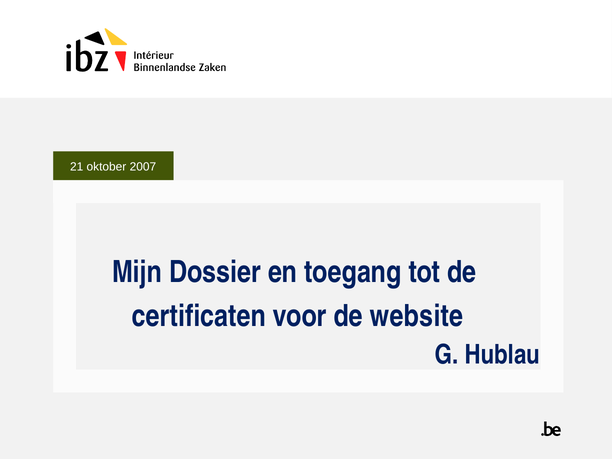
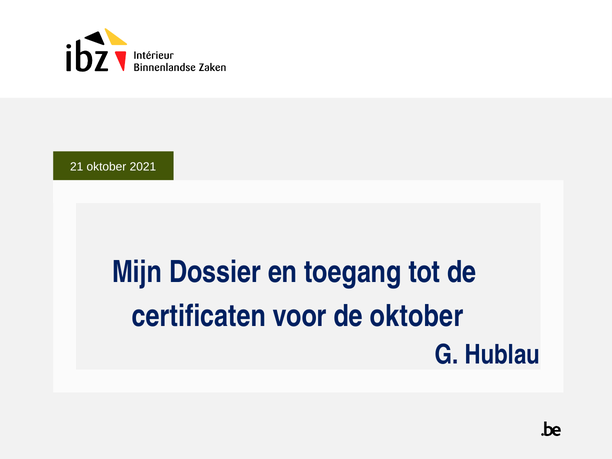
2007: 2007 -> 2021 (143, 167)
de website: website -> oktober (417, 316)
